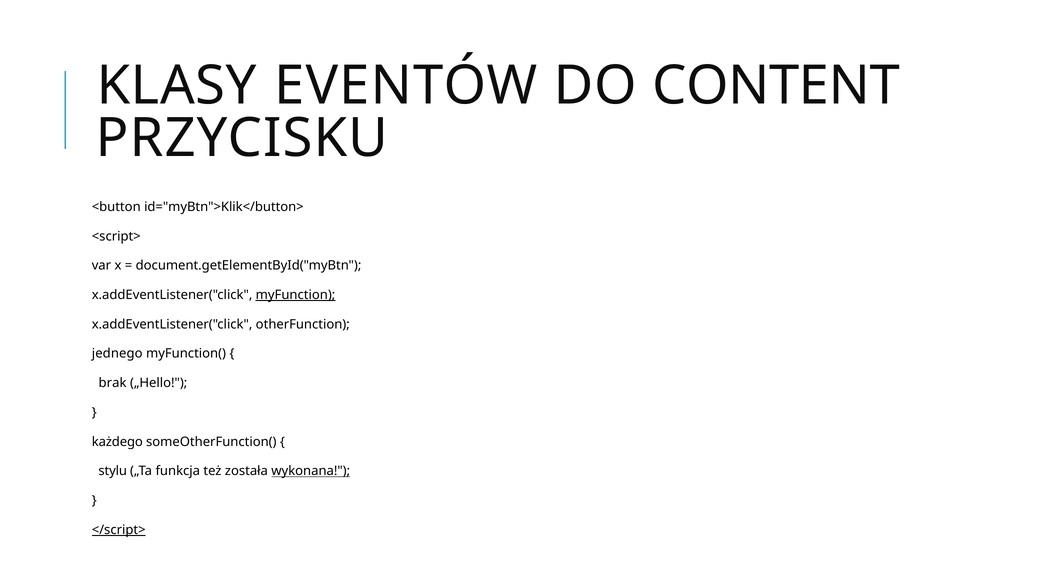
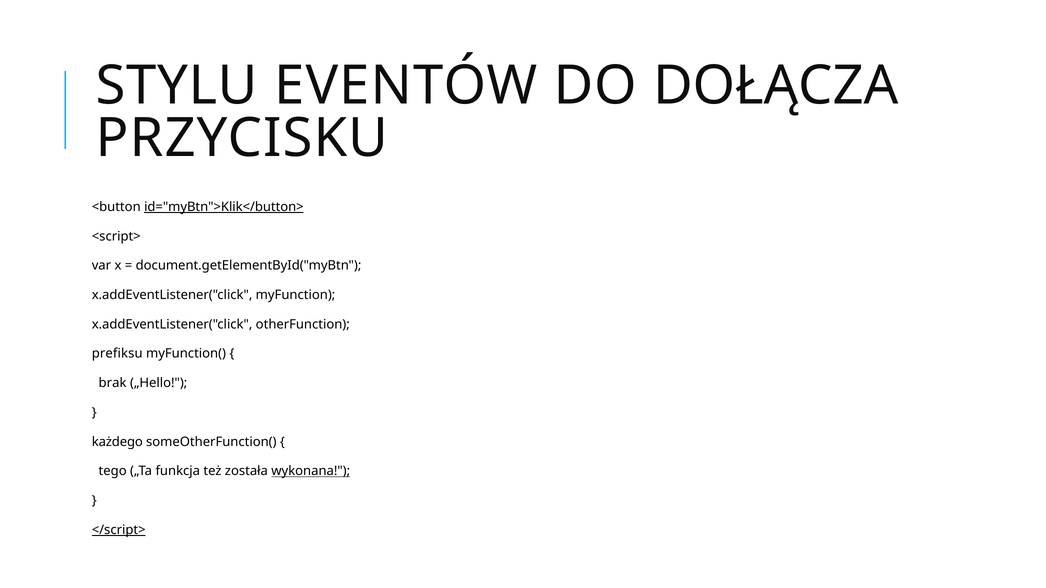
KLASY: KLASY -> STYLU (177, 86)
CONTENT: CONTENT -> DOŁĄCZA (776, 86)
id="myBtn">Klik</button> underline: none -> present (224, 207)
myFunction underline: present -> none (296, 295)
jednego: jednego -> prefiksu (117, 354)
stylu: stylu -> tego (113, 471)
